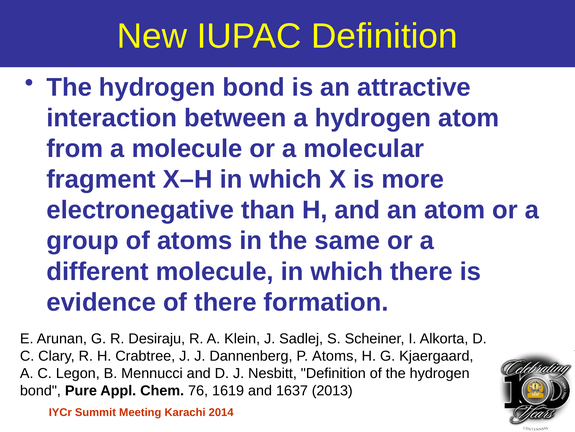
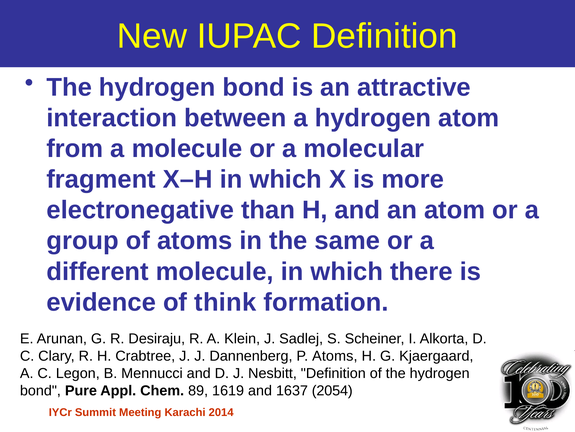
of there: there -> think (225, 302)
76: 76 -> 89 (198, 390)
2013: 2013 -> 2054 (332, 390)
